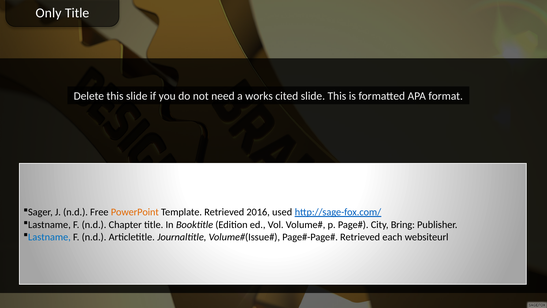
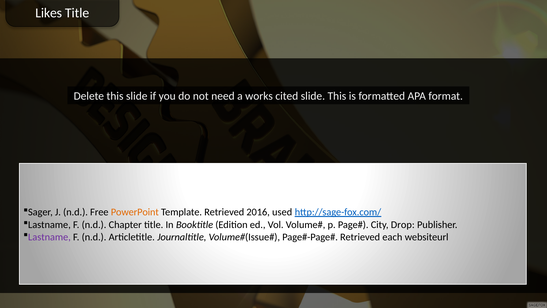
Only: Only -> Likes (49, 13)
Bring: Bring -> Drop (403, 224)
Lastname colour: blue -> purple (49, 237)
